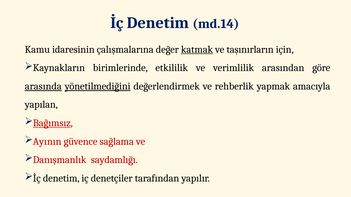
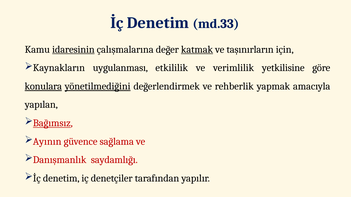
md.14: md.14 -> md.33 (216, 24)
idaresinin underline: none -> present (73, 50)
birimlerinde: birimlerinde -> uygulanması (120, 68)
arasından: arasından -> yetkilisine (283, 68)
arasında: arasında -> konulara (43, 86)
